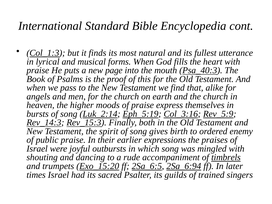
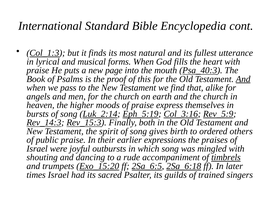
And underline: none -> present (243, 79)
enemy: enemy -> others (241, 131)
2Sa_6:94: 2Sa_6:94 -> 2Sa_6:18 (184, 166)
